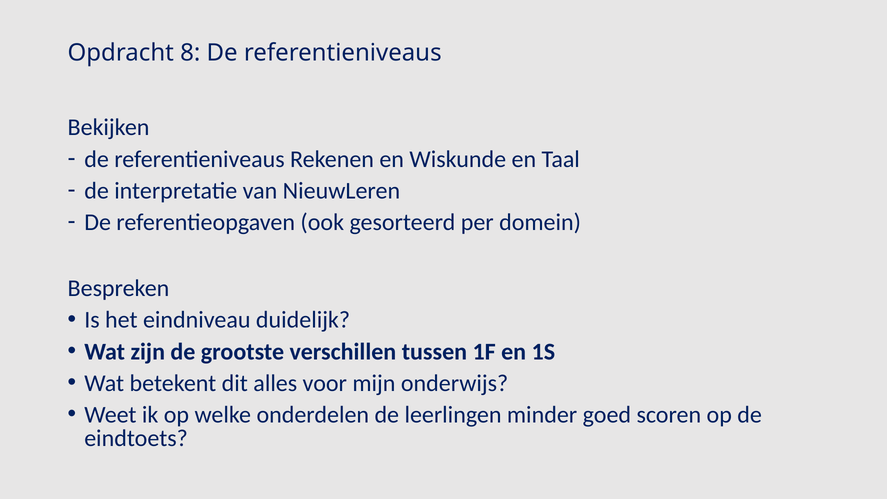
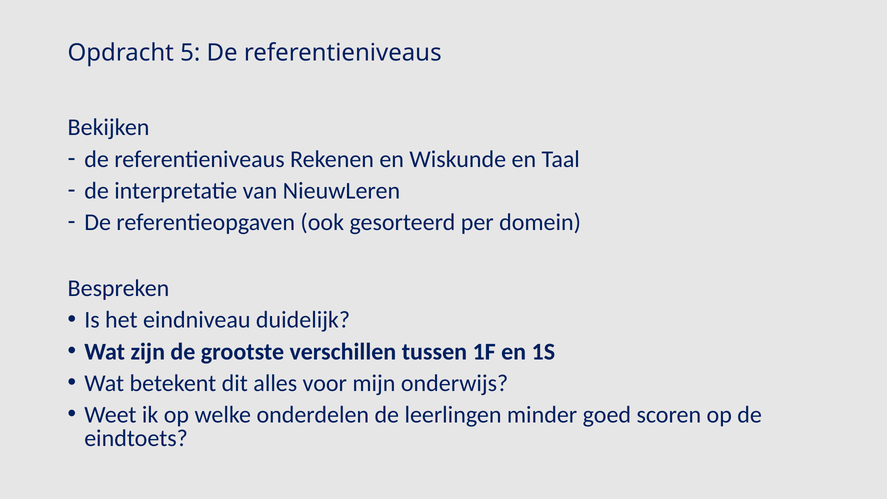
8: 8 -> 5 (190, 53)
